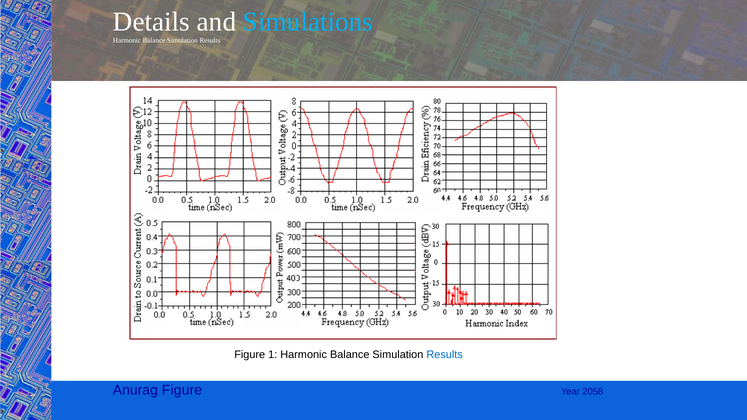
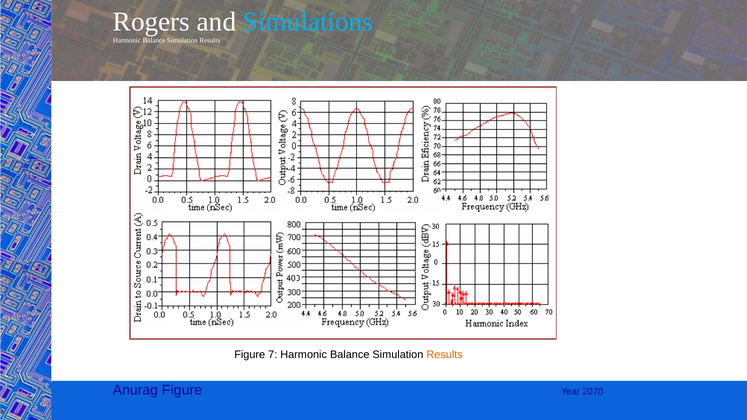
Details: Details -> Rogers (152, 22)
1: 1 -> 7 (273, 355)
Results colour: blue -> orange (445, 355)
2058: 2058 -> 2070 (593, 392)
